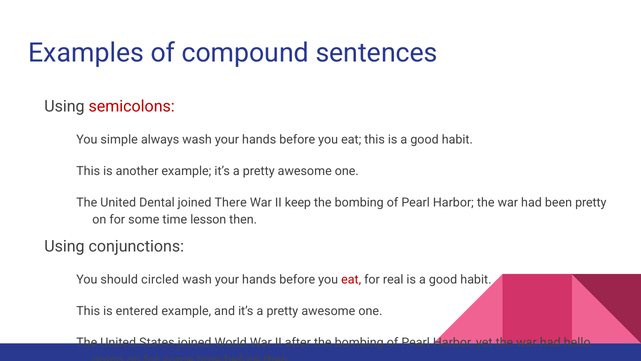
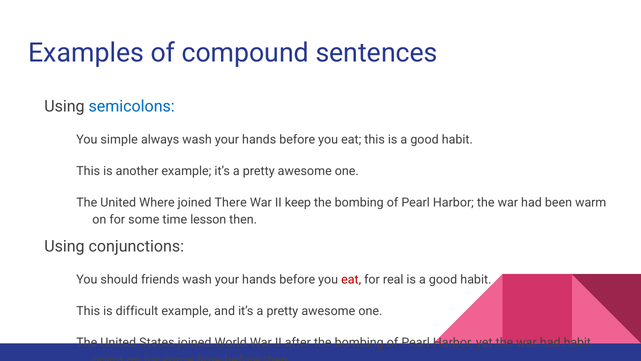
semicolons colour: red -> blue (132, 106)
Dental: Dental -> Where (157, 202)
been pretty: pretty -> warm (591, 202)
circled: circled -> friends (160, 279)
entered: entered -> difficult (137, 311)
had hello: hello -> habit (577, 342)
